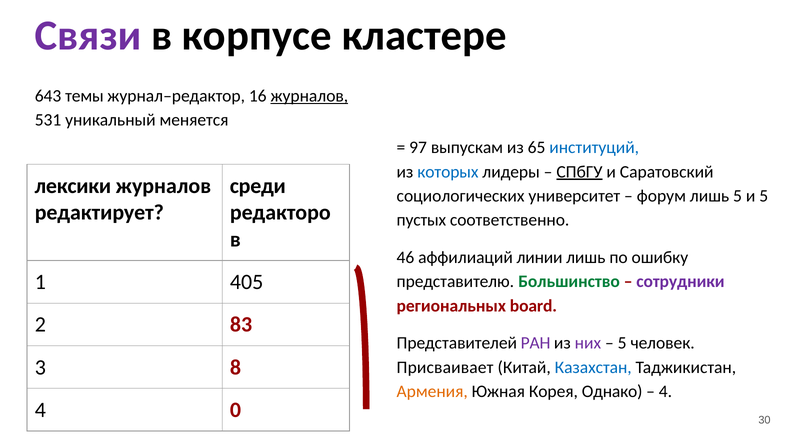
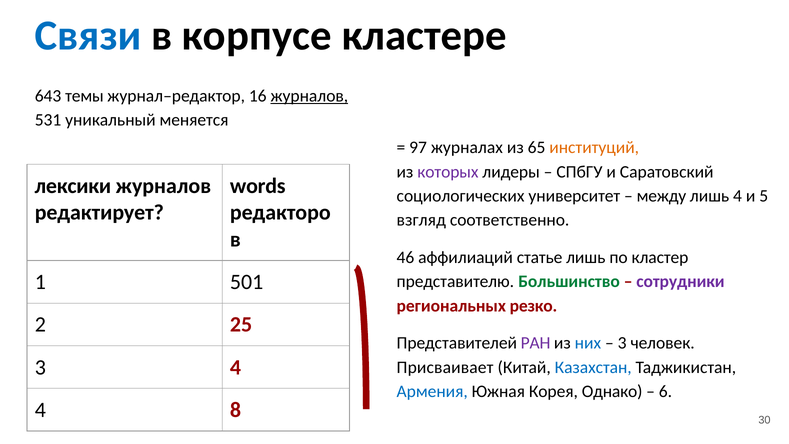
Связи colour: purple -> blue (88, 35)
выпускам: выпускам -> журналах (467, 147)
институций colour: blue -> orange (594, 147)
которых colour: blue -> purple (448, 172)
СПбГУ underline: present -> none (579, 172)
среди: среди -> words (258, 186)
форум: форум -> между (661, 196)
лишь 5: 5 -> 4 (738, 196)
пустых: пустых -> взгляд (421, 220)
линии: линии -> статье (540, 257)
ошибку: ошибку -> кластер (660, 257)
405: 405 -> 501 (247, 282)
board: board -> резко (533, 306)
83: 83 -> 25 (241, 325)
них colour: purple -> blue (588, 343)
5: 5 -> 3 (622, 343)
3 8: 8 -> 4 (236, 367)
Армения colour: orange -> blue (432, 391)
4: 4 -> 6 (665, 391)
0: 0 -> 8 (236, 410)
